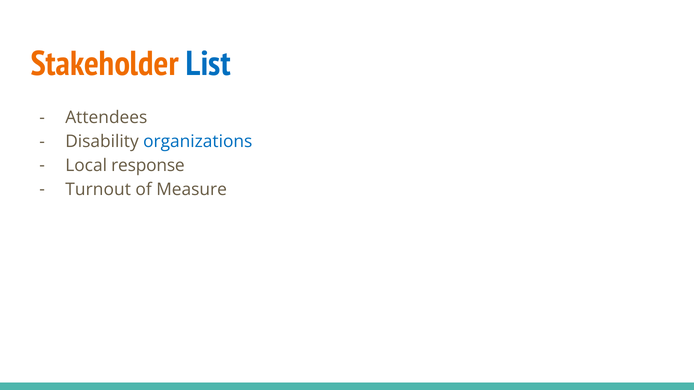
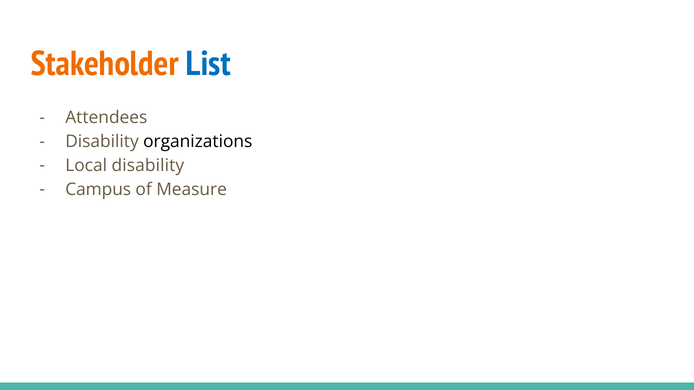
organizations colour: blue -> black (198, 142)
Local response: response -> disability (148, 166)
Turnout: Turnout -> Campus (98, 190)
